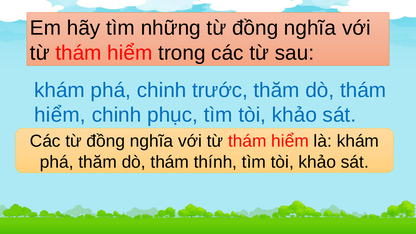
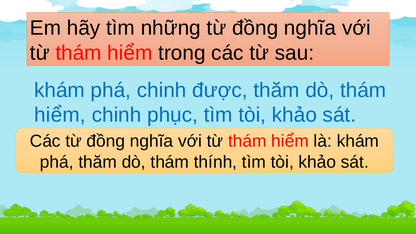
trước: trước -> được (220, 90)
